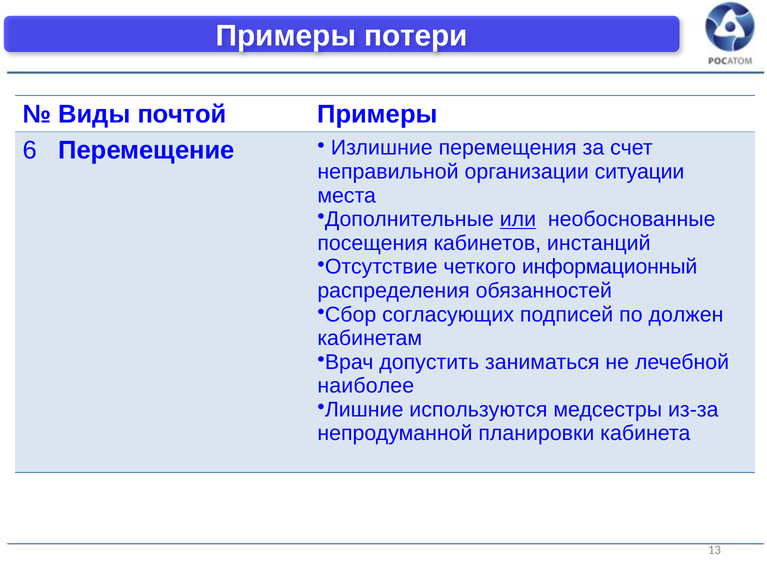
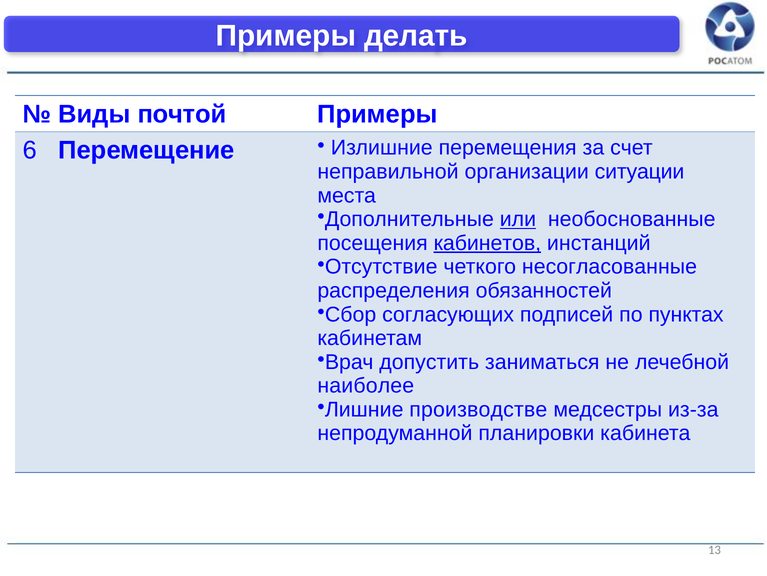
потери: потери -> делать (416, 36)
кабинетов underline: none -> present (487, 243)
информационный: информационный -> несогласованные (609, 267)
должен: должен -> пунктах (686, 314)
используются: используются -> производстве (478, 409)
